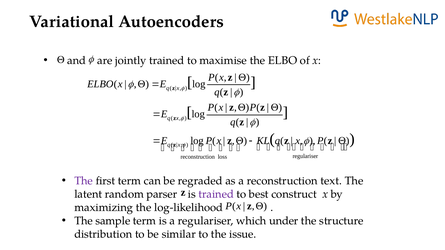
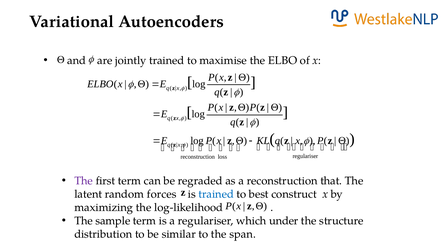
text: text -> that (331, 181)
parser: parser -> forces (162, 194)
trained colour: purple -> blue (216, 194)
issue: issue -> span (243, 234)
